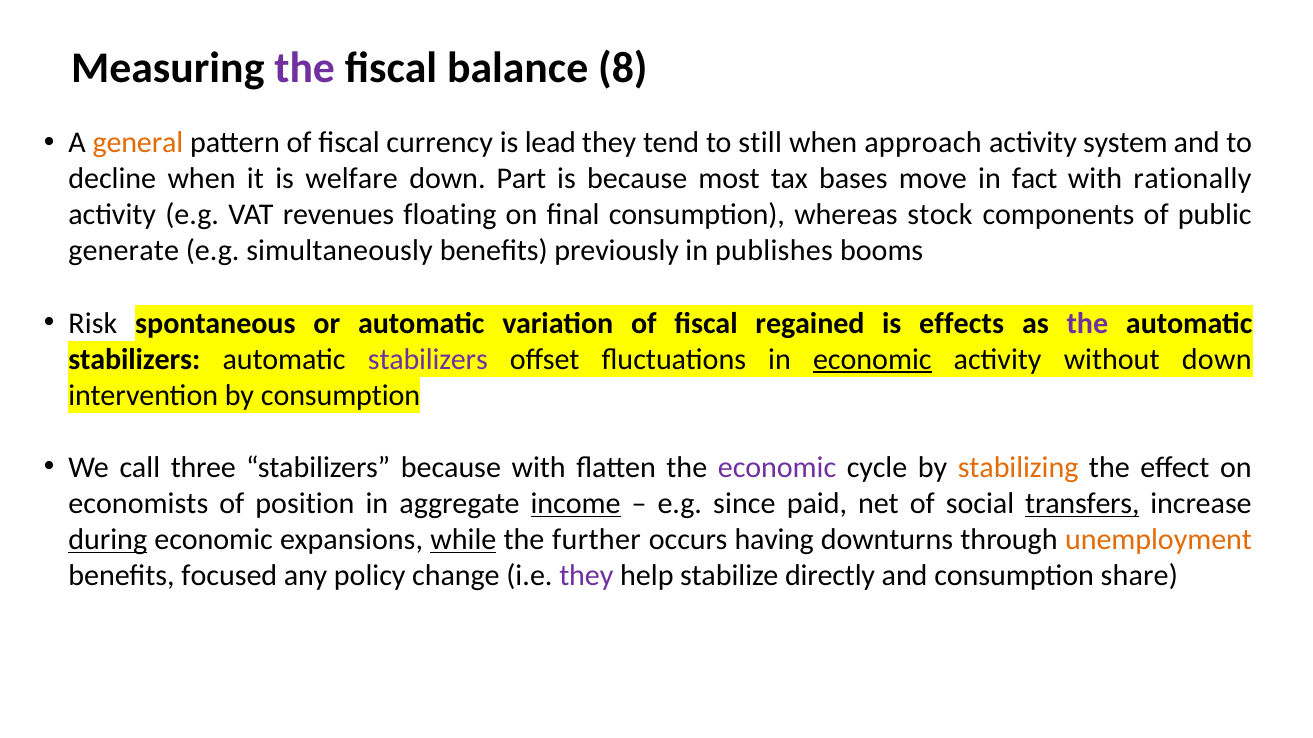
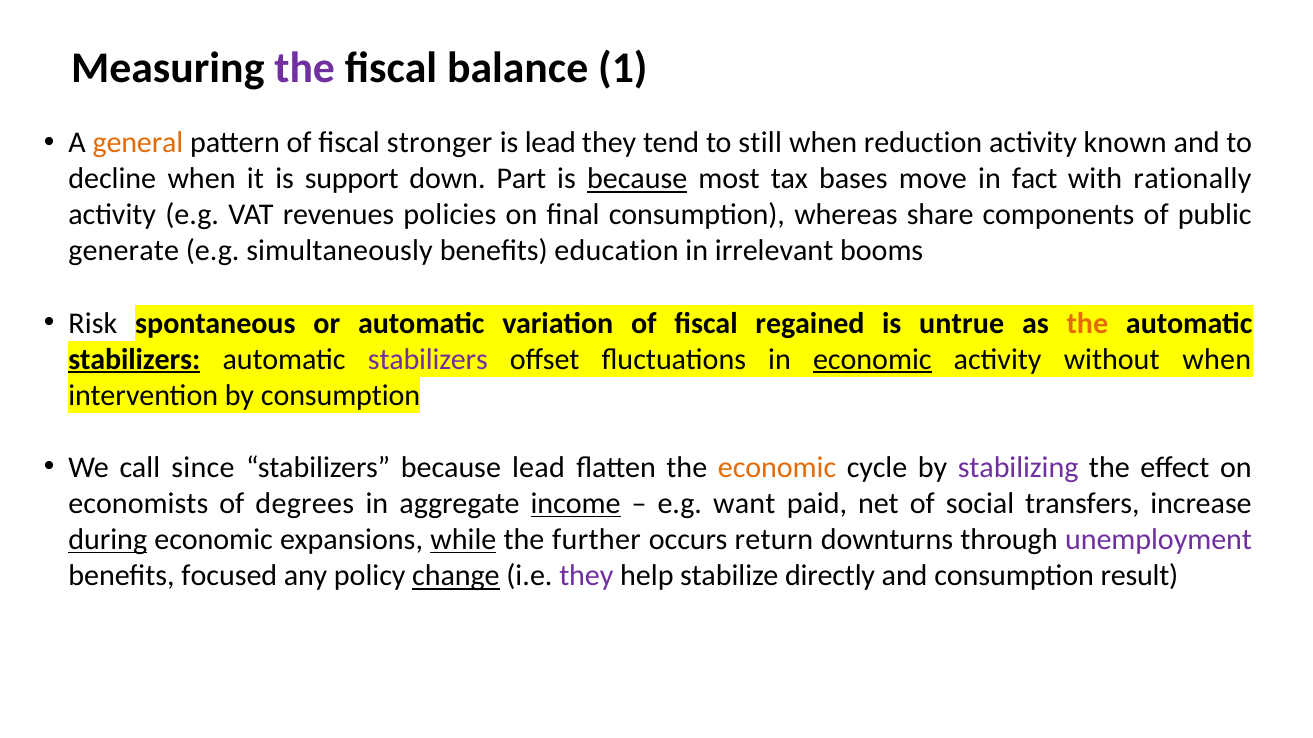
8: 8 -> 1 (623, 69)
currency: currency -> stronger (440, 143)
approach: approach -> reduction (923, 143)
system: system -> known (1125, 143)
welfare: welfare -> support (352, 179)
because underline: none -> present (637, 179)
floating: floating -> policies (450, 215)
stock: stock -> share (940, 215)
previously: previously -> education (617, 251)
publishes: publishes -> irrelevant (774, 251)
effects: effects -> untrue (962, 323)
the colour: purple -> orange (1087, 323)
stabilizers underline: none -> present (134, 360)
without down: down -> when (1217, 360)
three: three -> since (203, 468)
because with: with -> lead (538, 468)
economic colour: purple -> orange (777, 468)
stabilizing colour: orange -> purple (1018, 468)
position: position -> degrees (305, 504)
since: since -> want (744, 504)
transfers underline: present -> none (1082, 504)
having: having -> return (774, 540)
unemployment colour: orange -> purple (1158, 540)
change underline: none -> present (456, 576)
share: share -> result (1139, 576)
